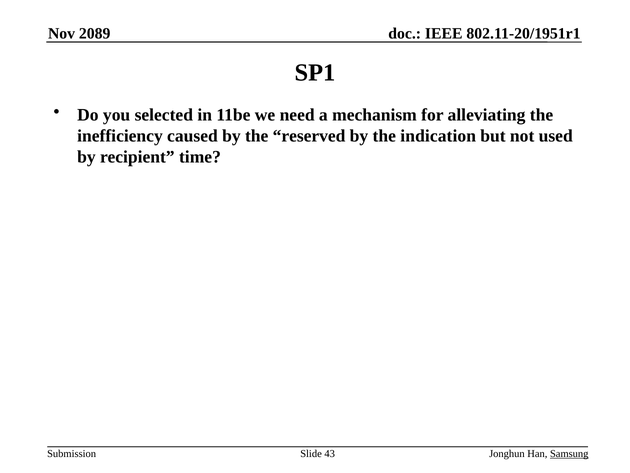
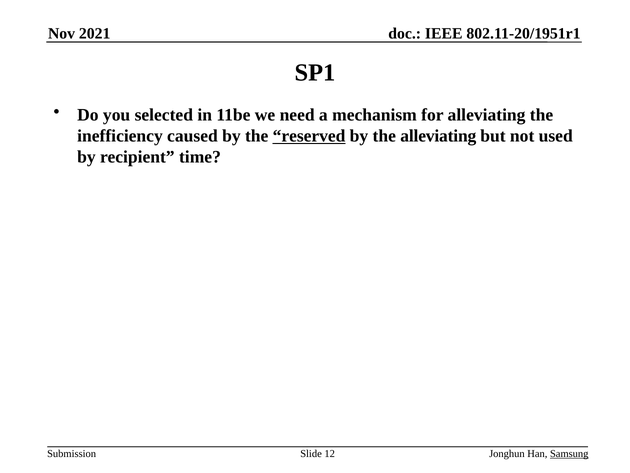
2089: 2089 -> 2021 (95, 34)
reserved underline: none -> present (309, 136)
the indication: indication -> alleviating (438, 136)
43: 43 -> 12 (330, 453)
